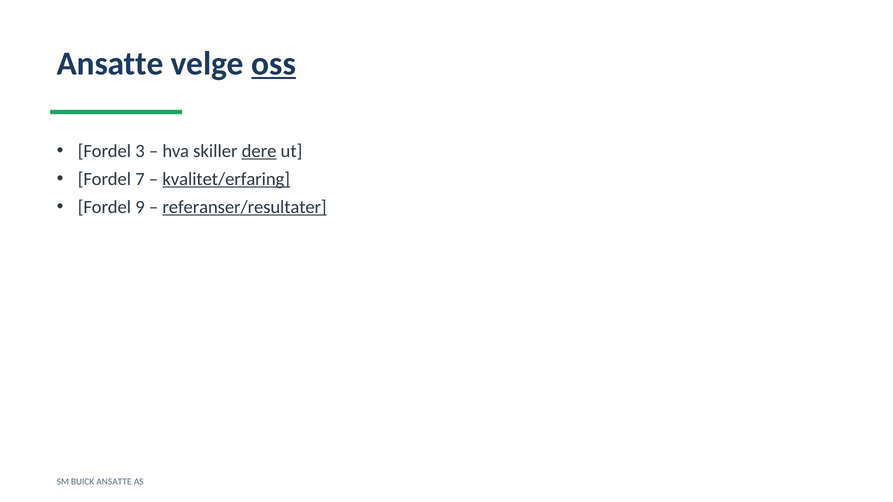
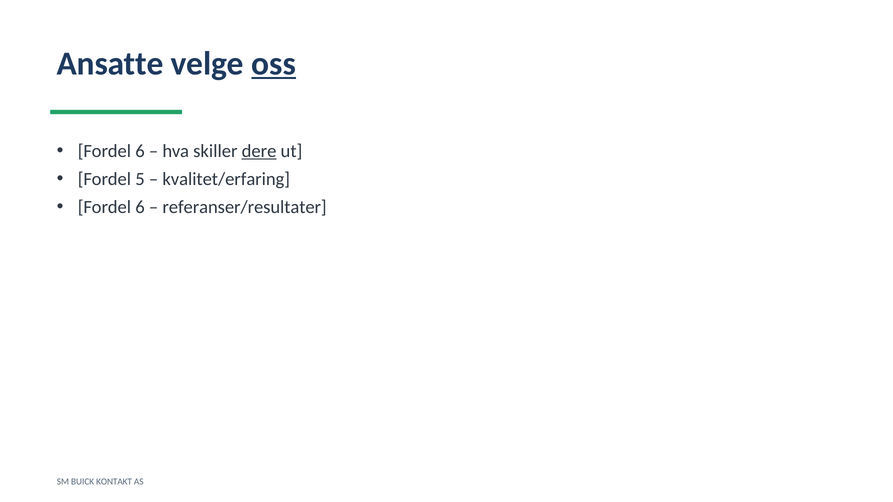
3: 3 -> 6 (140, 151)
7: 7 -> 5 (140, 179)
kvalitet/erfaring underline: present -> none (226, 179)
9: 9 -> 6 (140, 207)
referanser/resultater underline: present -> none (245, 207)
BUICK ANSATTE: ANSATTE -> KONTAKT (114, 482)
